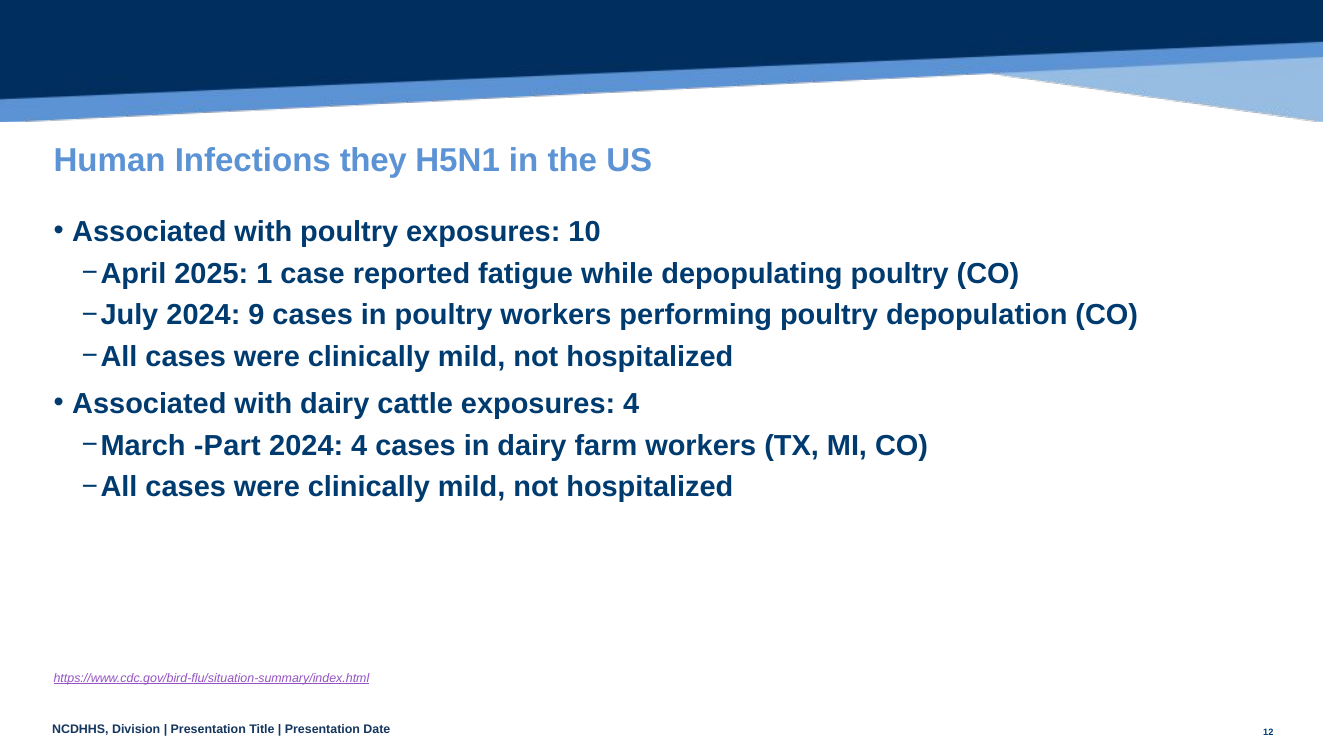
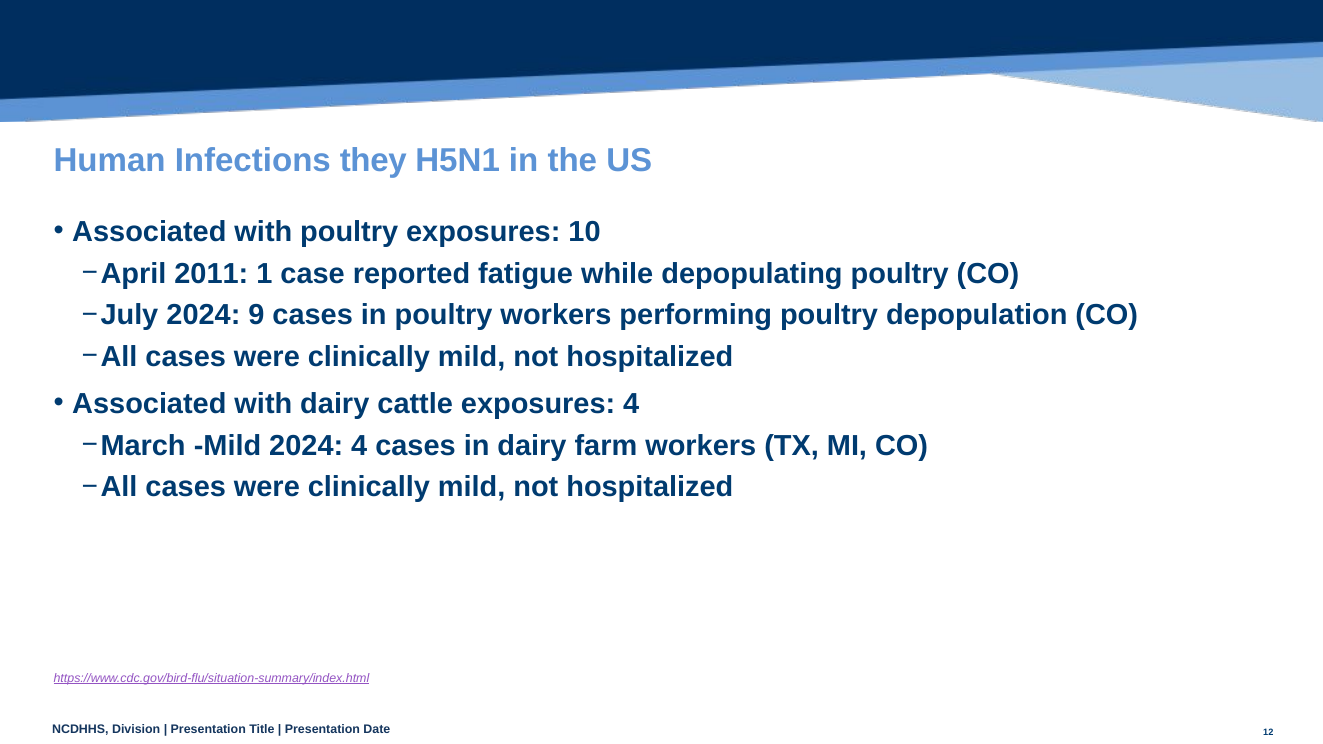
2025: 2025 -> 2011 (211, 274)
March Part: Part -> Mild (227, 446)
